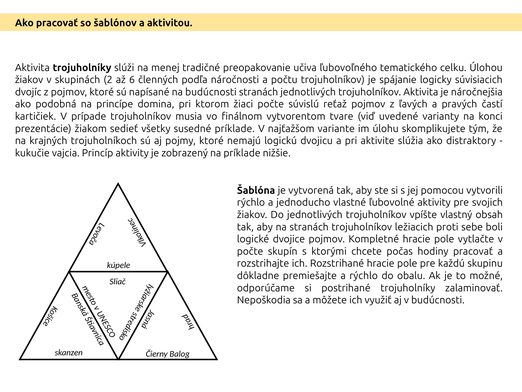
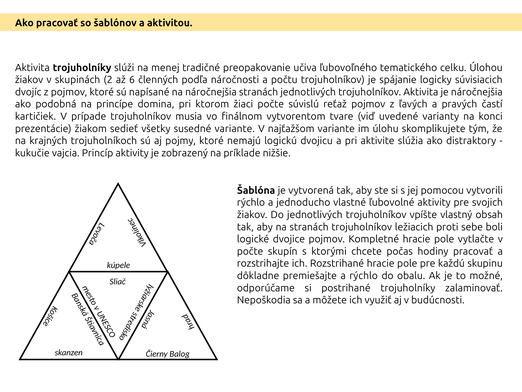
na budúcnosti: budúcnosti -> náročnejšia (211, 92)
susedné príklade: príklade -> variante (235, 129)
